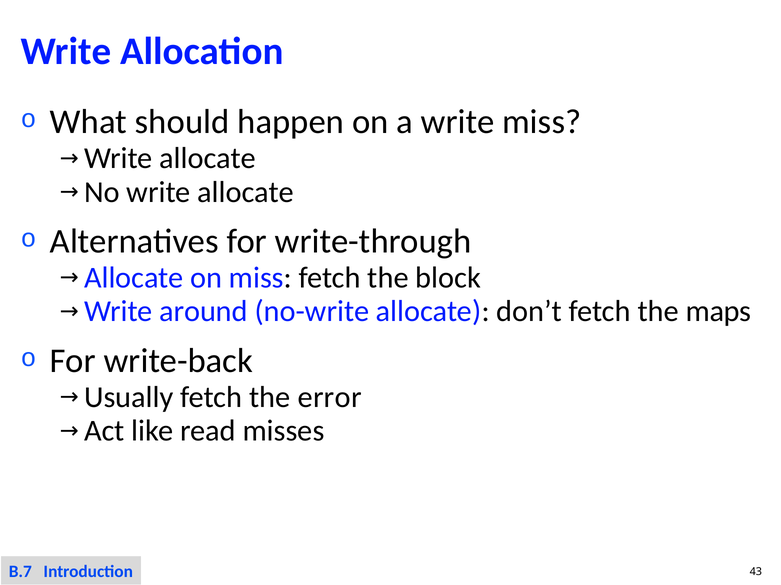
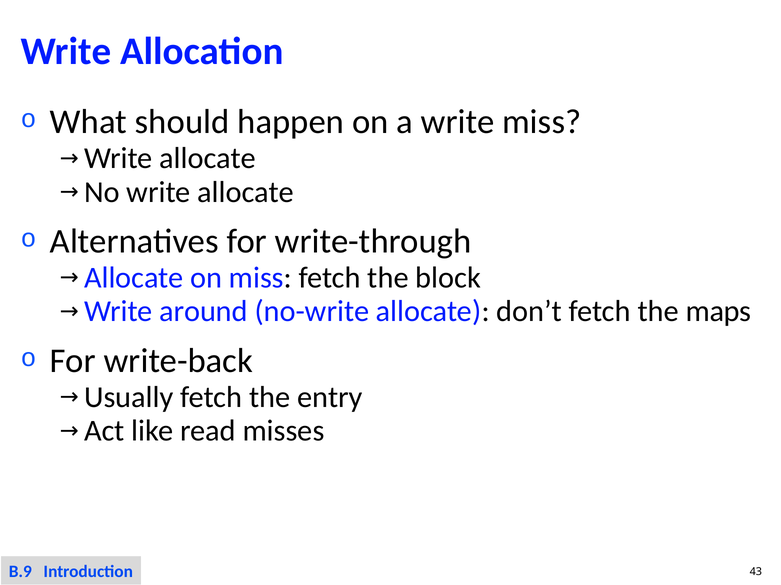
error: error -> entry (330, 398)
B.7: B.7 -> B.9 (20, 572)
